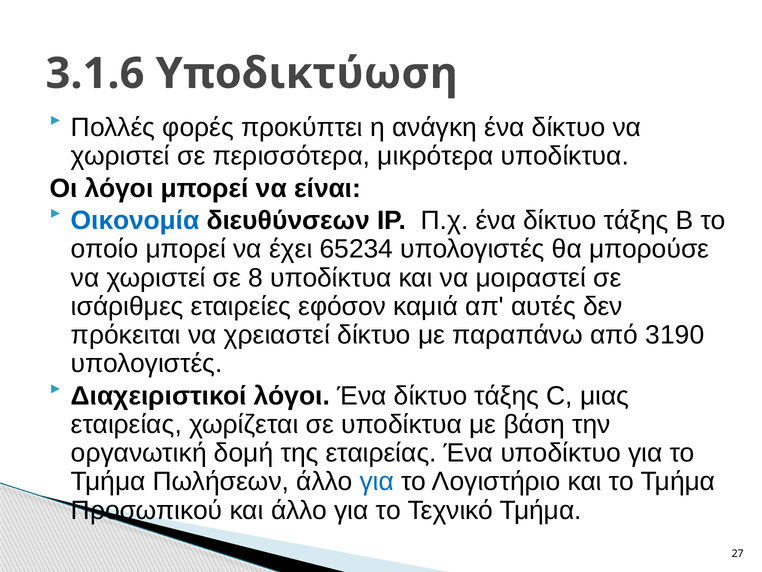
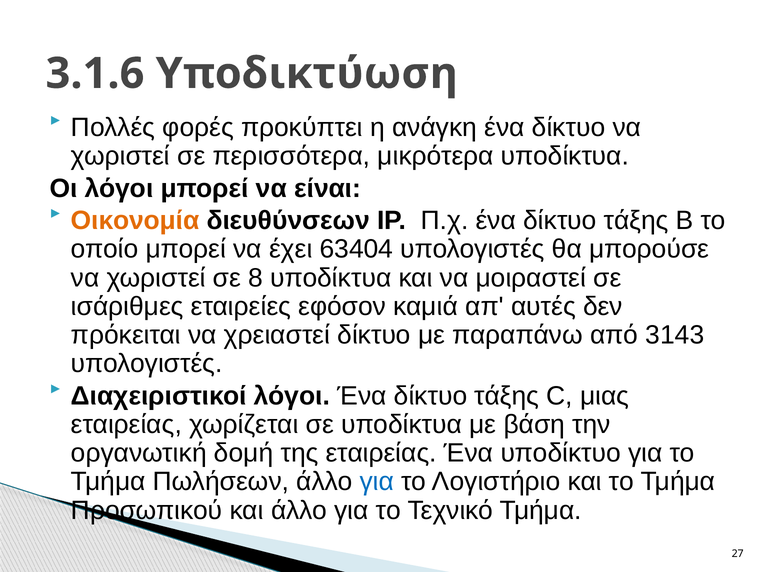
Οικονομία colour: blue -> orange (135, 220)
65234: 65234 -> 63404 (356, 249)
3190: 3190 -> 3143 (675, 335)
